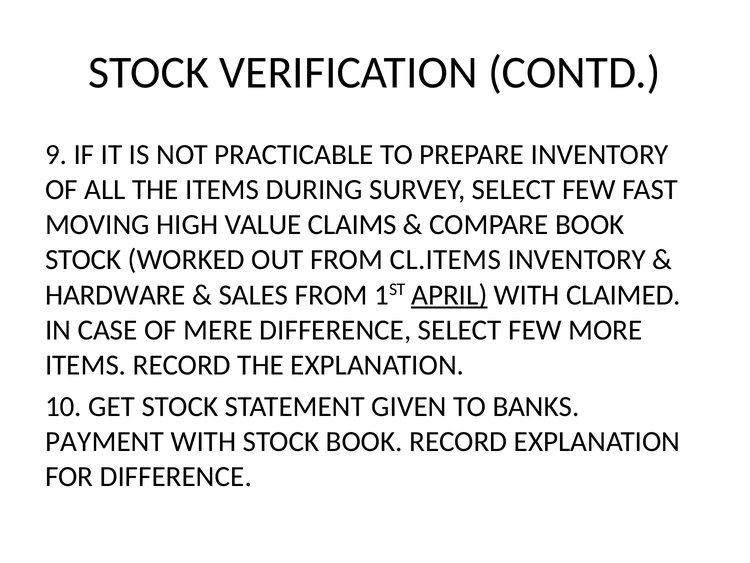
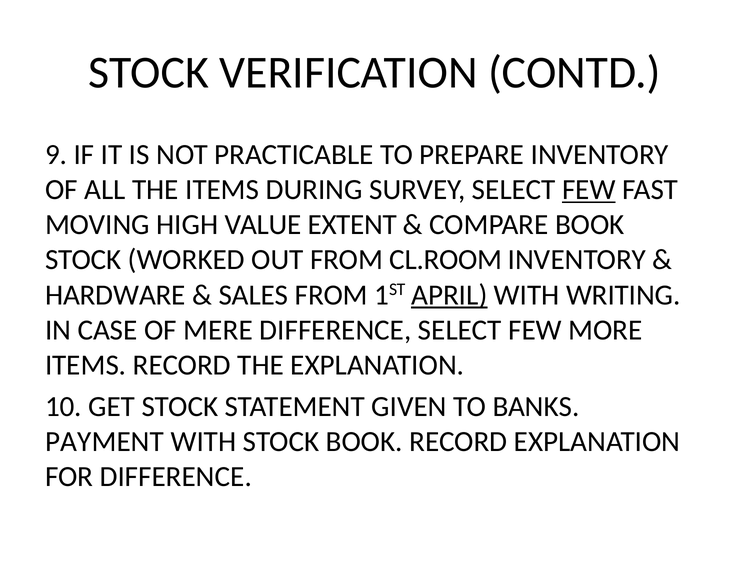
FEW underline: none -> present (589, 190)
CLAIMS: CLAIMS -> EXTENT (352, 225)
CL.ITEMS: CL.ITEMS -> CL.ROOM (446, 260)
CLAIMED: CLAIMED -> WRITING (623, 295)
